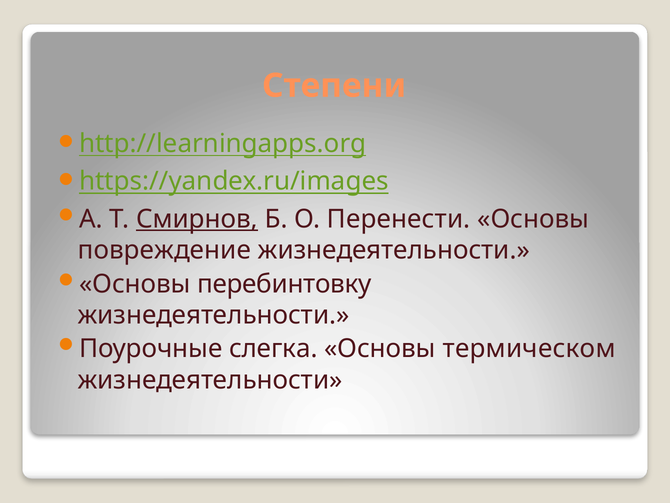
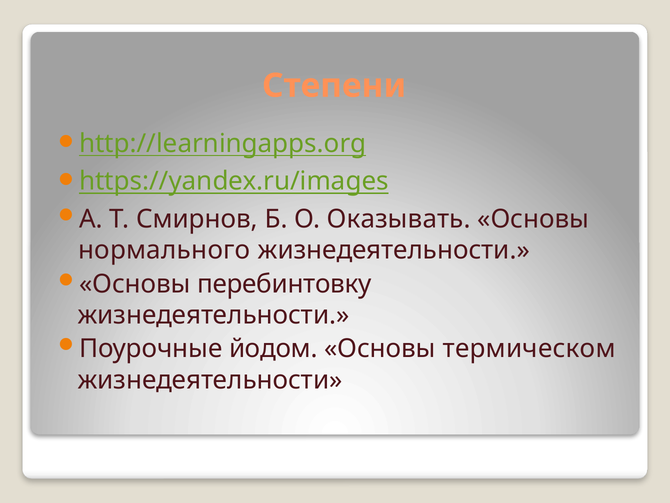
Смирнов underline: present -> none (197, 219)
Перенести: Перенести -> Оказывать (399, 219)
повреждение: повреждение -> нормального (164, 250)
слегка: слегка -> йодом (273, 348)
